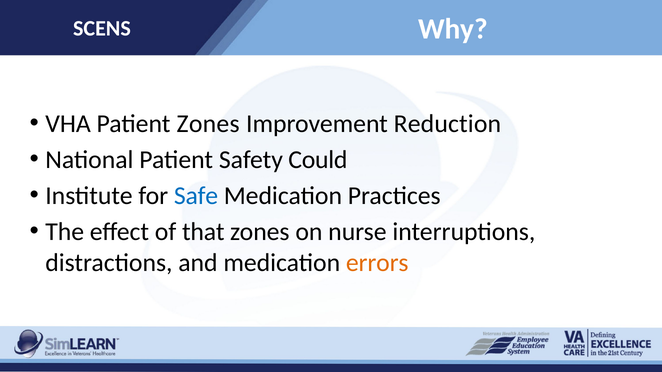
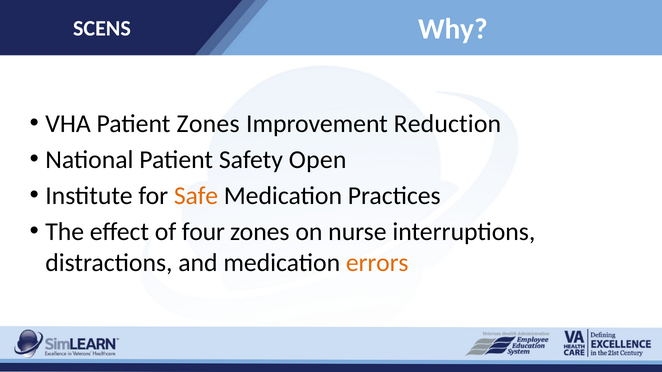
Could: Could -> Open (318, 160)
Safe colour: blue -> orange (196, 196)
that: that -> four (203, 232)
